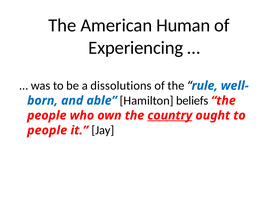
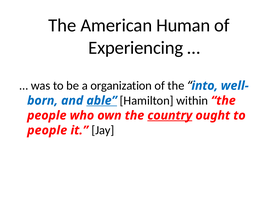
dissolutions: dissolutions -> organization (121, 86)
rule: rule -> into (205, 86)
able underline: none -> present (102, 100)
beliefs: beliefs -> within (192, 100)
